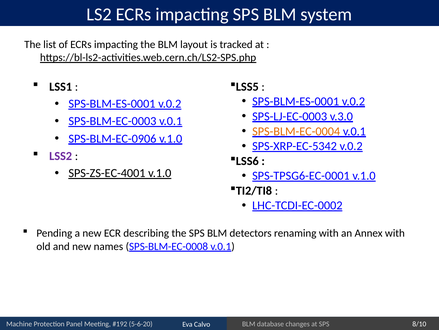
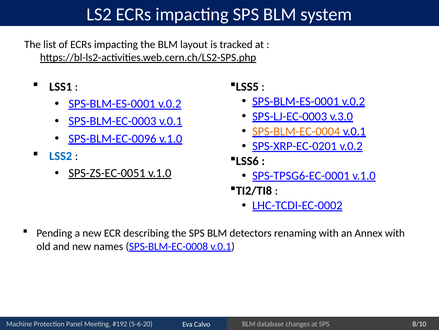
SPS-BLM-EC-0906: SPS-BLM-EC-0906 -> SPS-BLM-EC-0096 (112, 138)
SPS-XRP-EC-5342: SPS-XRP-EC-5342 -> SPS-XRP-EC-0201 (295, 146)
LSS2 colour: purple -> blue (61, 156)
SPS-ZS-EC-4001: SPS-ZS-EC-4001 -> SPS-ZS-EC-0051 (107, 173)
